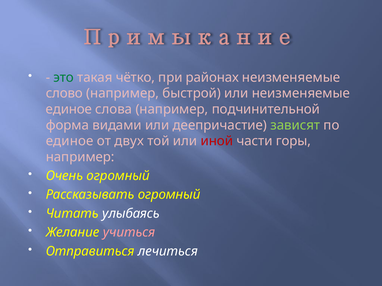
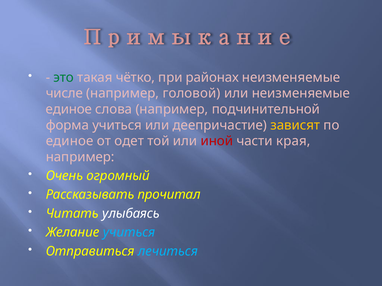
слово: слово -> числе (64, 94)
быстрой: быстрой -> головой (191, 94)
форма видами: видами -> учиться (117, 125)
зависят colour: light green -> yellow (295, 125)
двух: двух -> одет (129, 141)
горы: горы -> края (293, 141)
Рассказывать огромный: огромный -> прочитал (169, 195)
учиться colour: pink -> light blue (129, 233)
лечиться colour: white -> light blue (168, 252)
